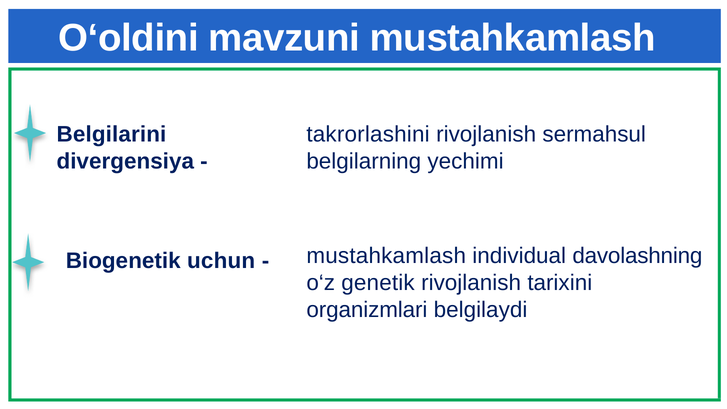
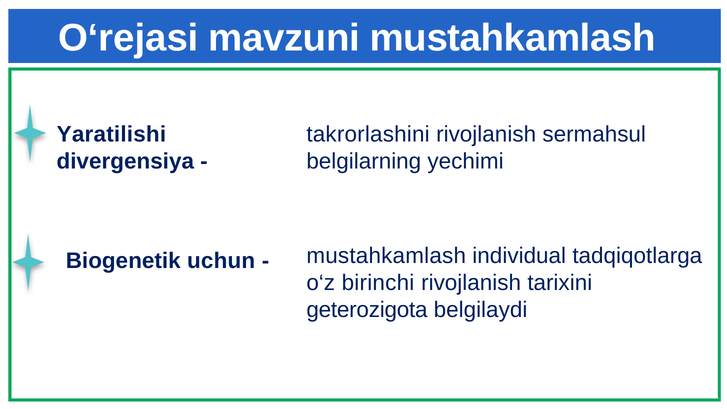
O‘oldini: O‘oldini -> O‘rejasi (128, 38)
Belgilarini: Belgilarini -> Yaratilishi (111, 134)
davolashning: davolashning -> tadqiqotlarga (637, 256)
genetik: genetik -> birinchi (378, 283)
organizmlari: organizmlari -> geterozigota (367, 310)
